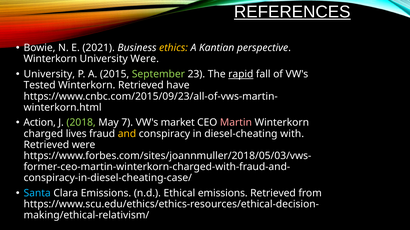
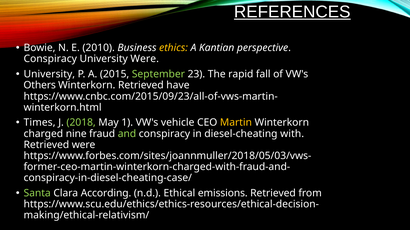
2021: 2021 -> 2010 (99, 48)
Winterkorn: Winterkorn -> Conspiracy (50, 59)
rapid underline: present -> none (241, 74)
Tested: Tested -> Others (40, 85)
Action: Action -> Times (40, 123)
7: 7 -> 1 (127, 123)
market: market -> vehicle (178, 123)
Martin colour: pink -> yellow (236, 123)
lives: lives -> nine (76, 134)
and colour: yellow -> light green (127, 134)
Santa colour: light blue -> light green (37, 194)
Clara Emissions: Emissions -> According (106, 194)
